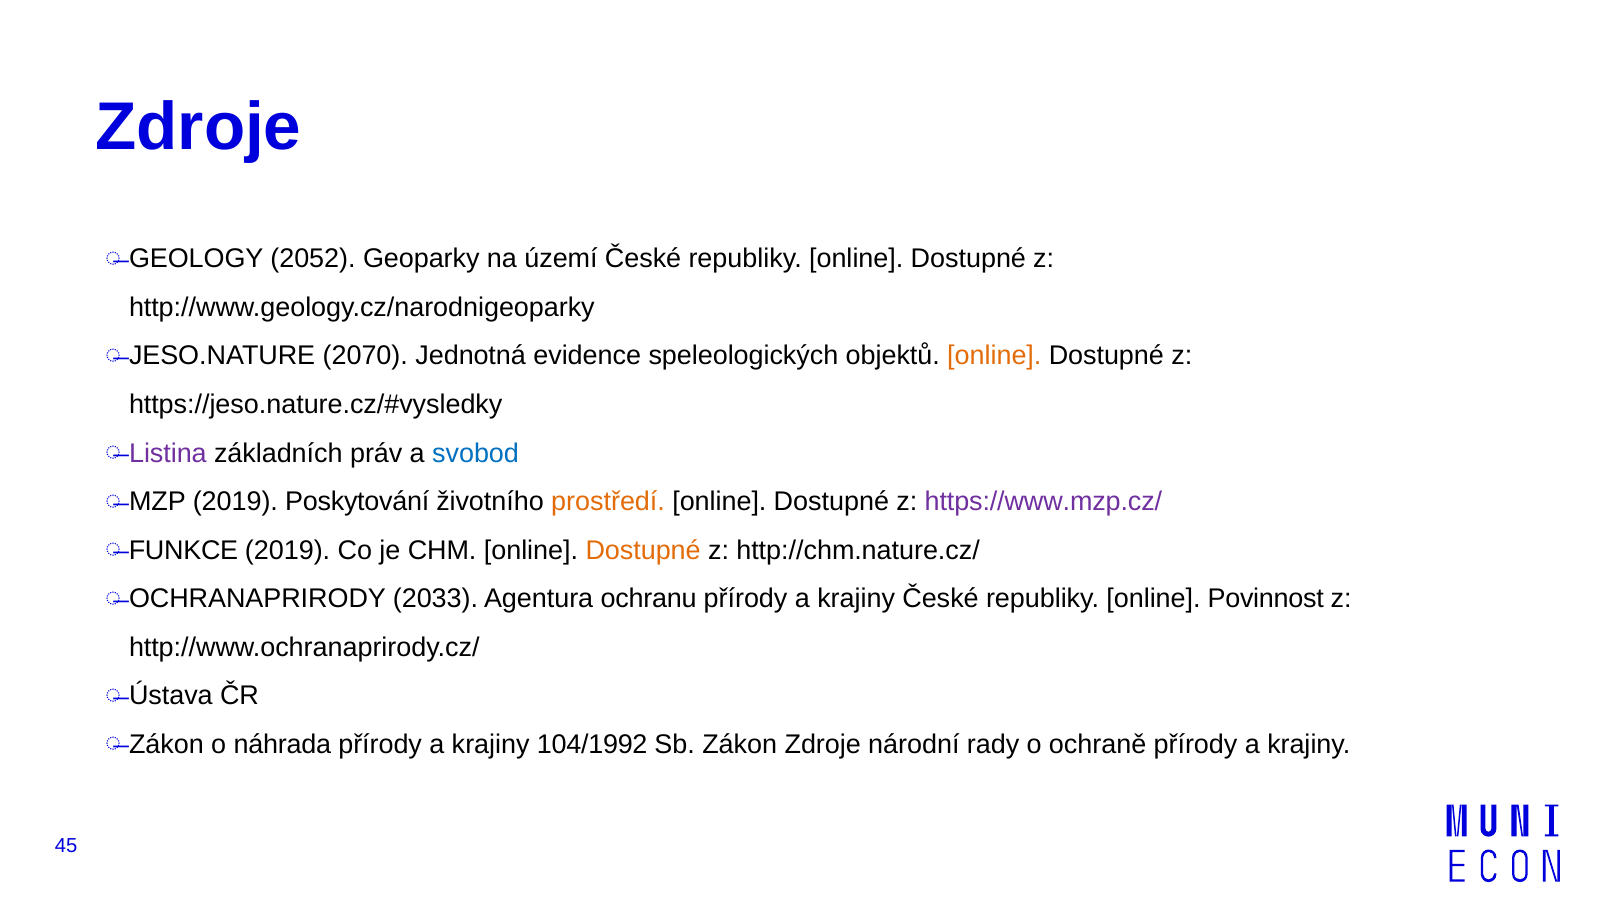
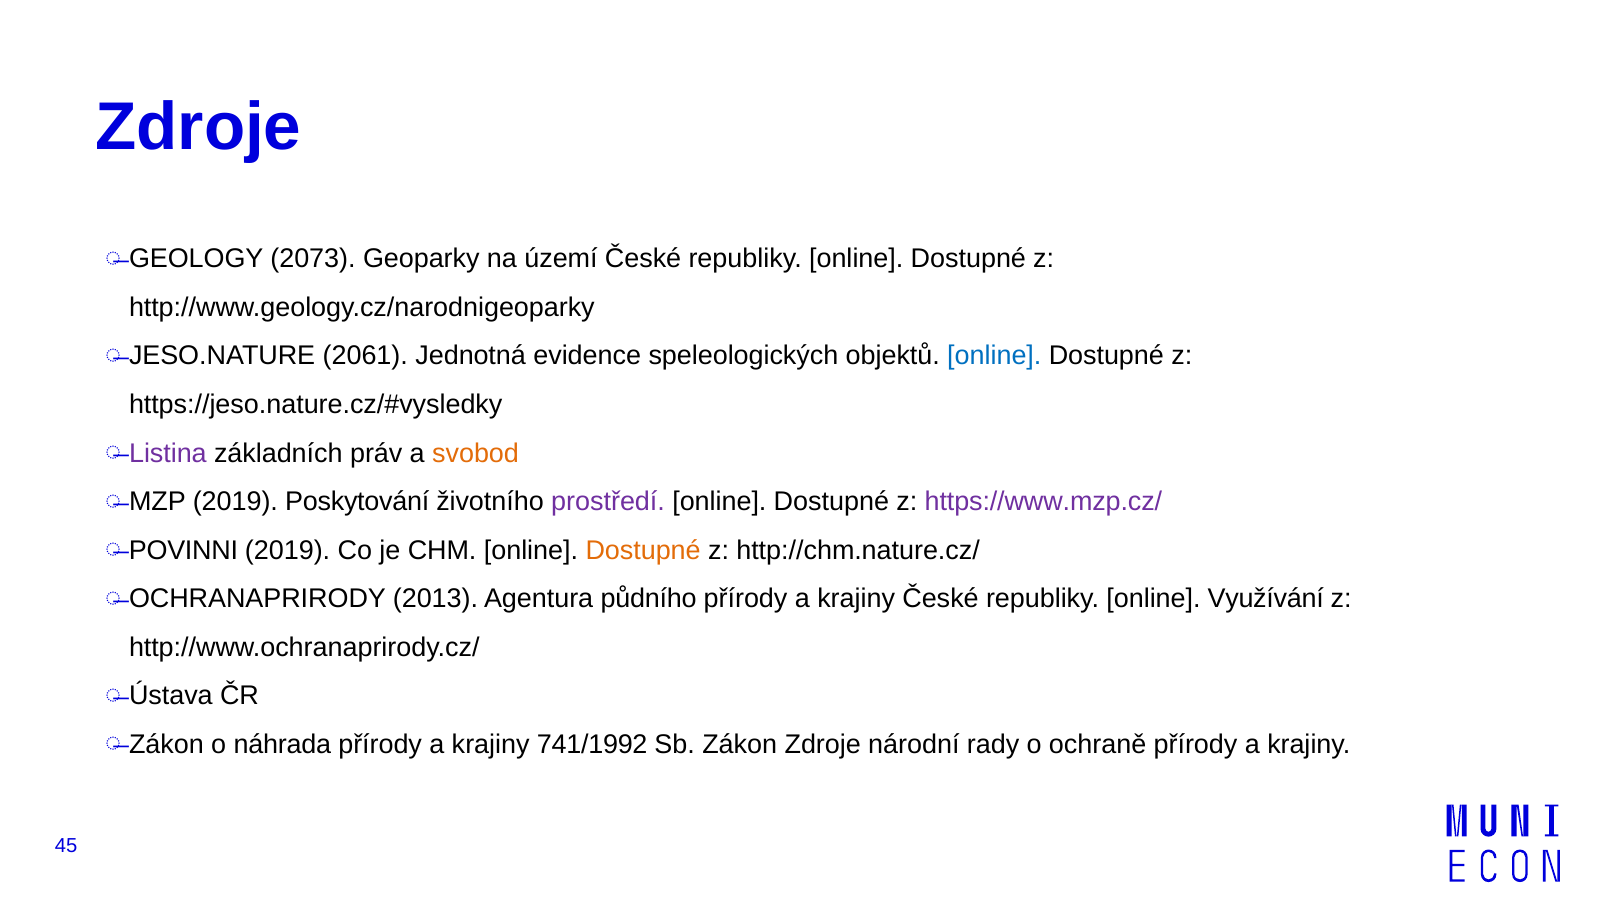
2052: 2052 -> 2073 (313, 259)
2070: 2070 -> 2061 (365, 356)
online colour: orange -> blue (994, 356)
svobod colour: blue -> orange (476, 453)
prostředí colour: orange -> purple (608, 502)
FUNKCE: FUNKCE -> POVINNI (183, 550)
2033: 2033 -> 2013 (435, 599)
ochranu: ochranu -> půdního (649, 599)
Povinnost: Povinnost -> Využívání (1266, 599)
104/1992: 104/1992 -> 741/1992 (592, 744)
